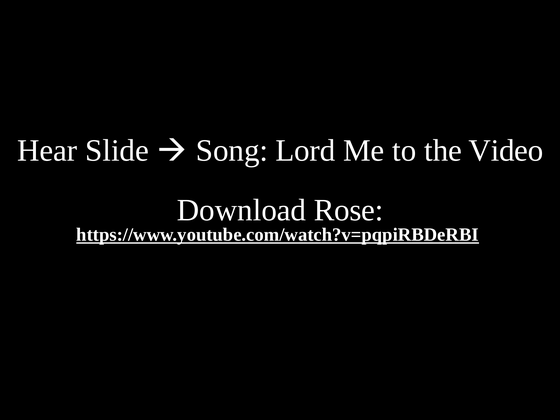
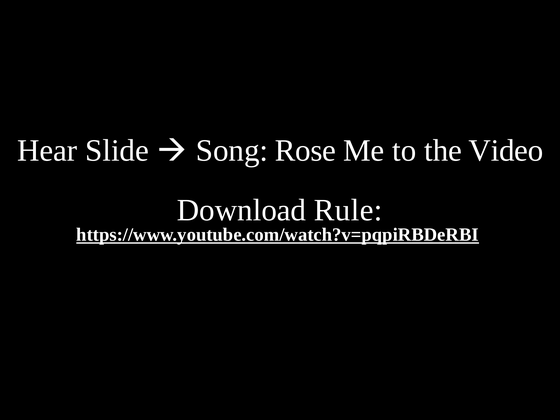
Lord: Lord -> Rose (305, 151)
Rose: Rose -> Rule (348, 210)
